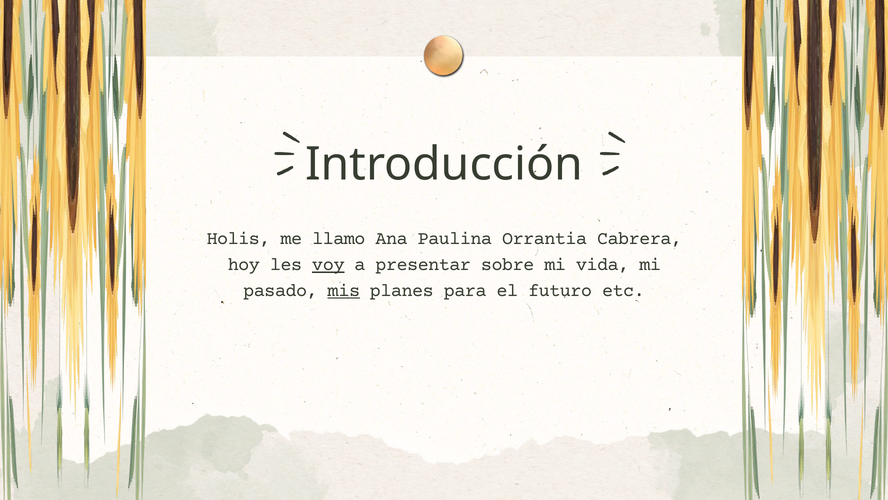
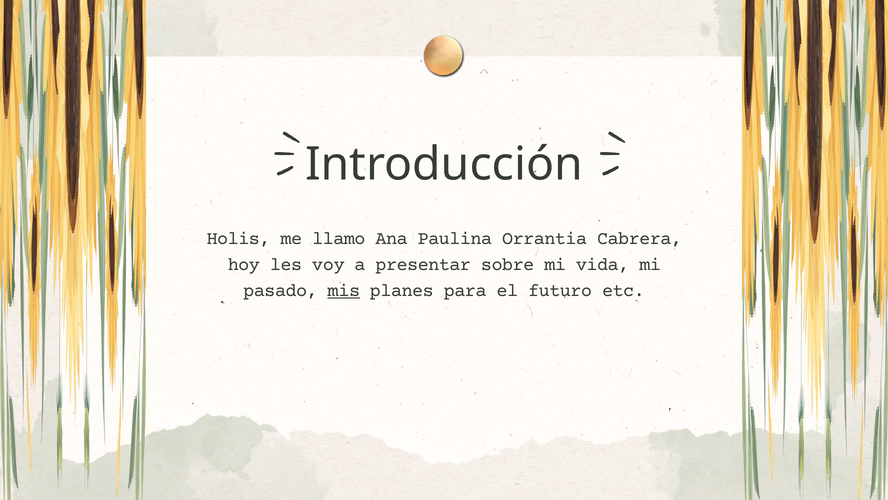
voy underline: present -> none (328, 264)
